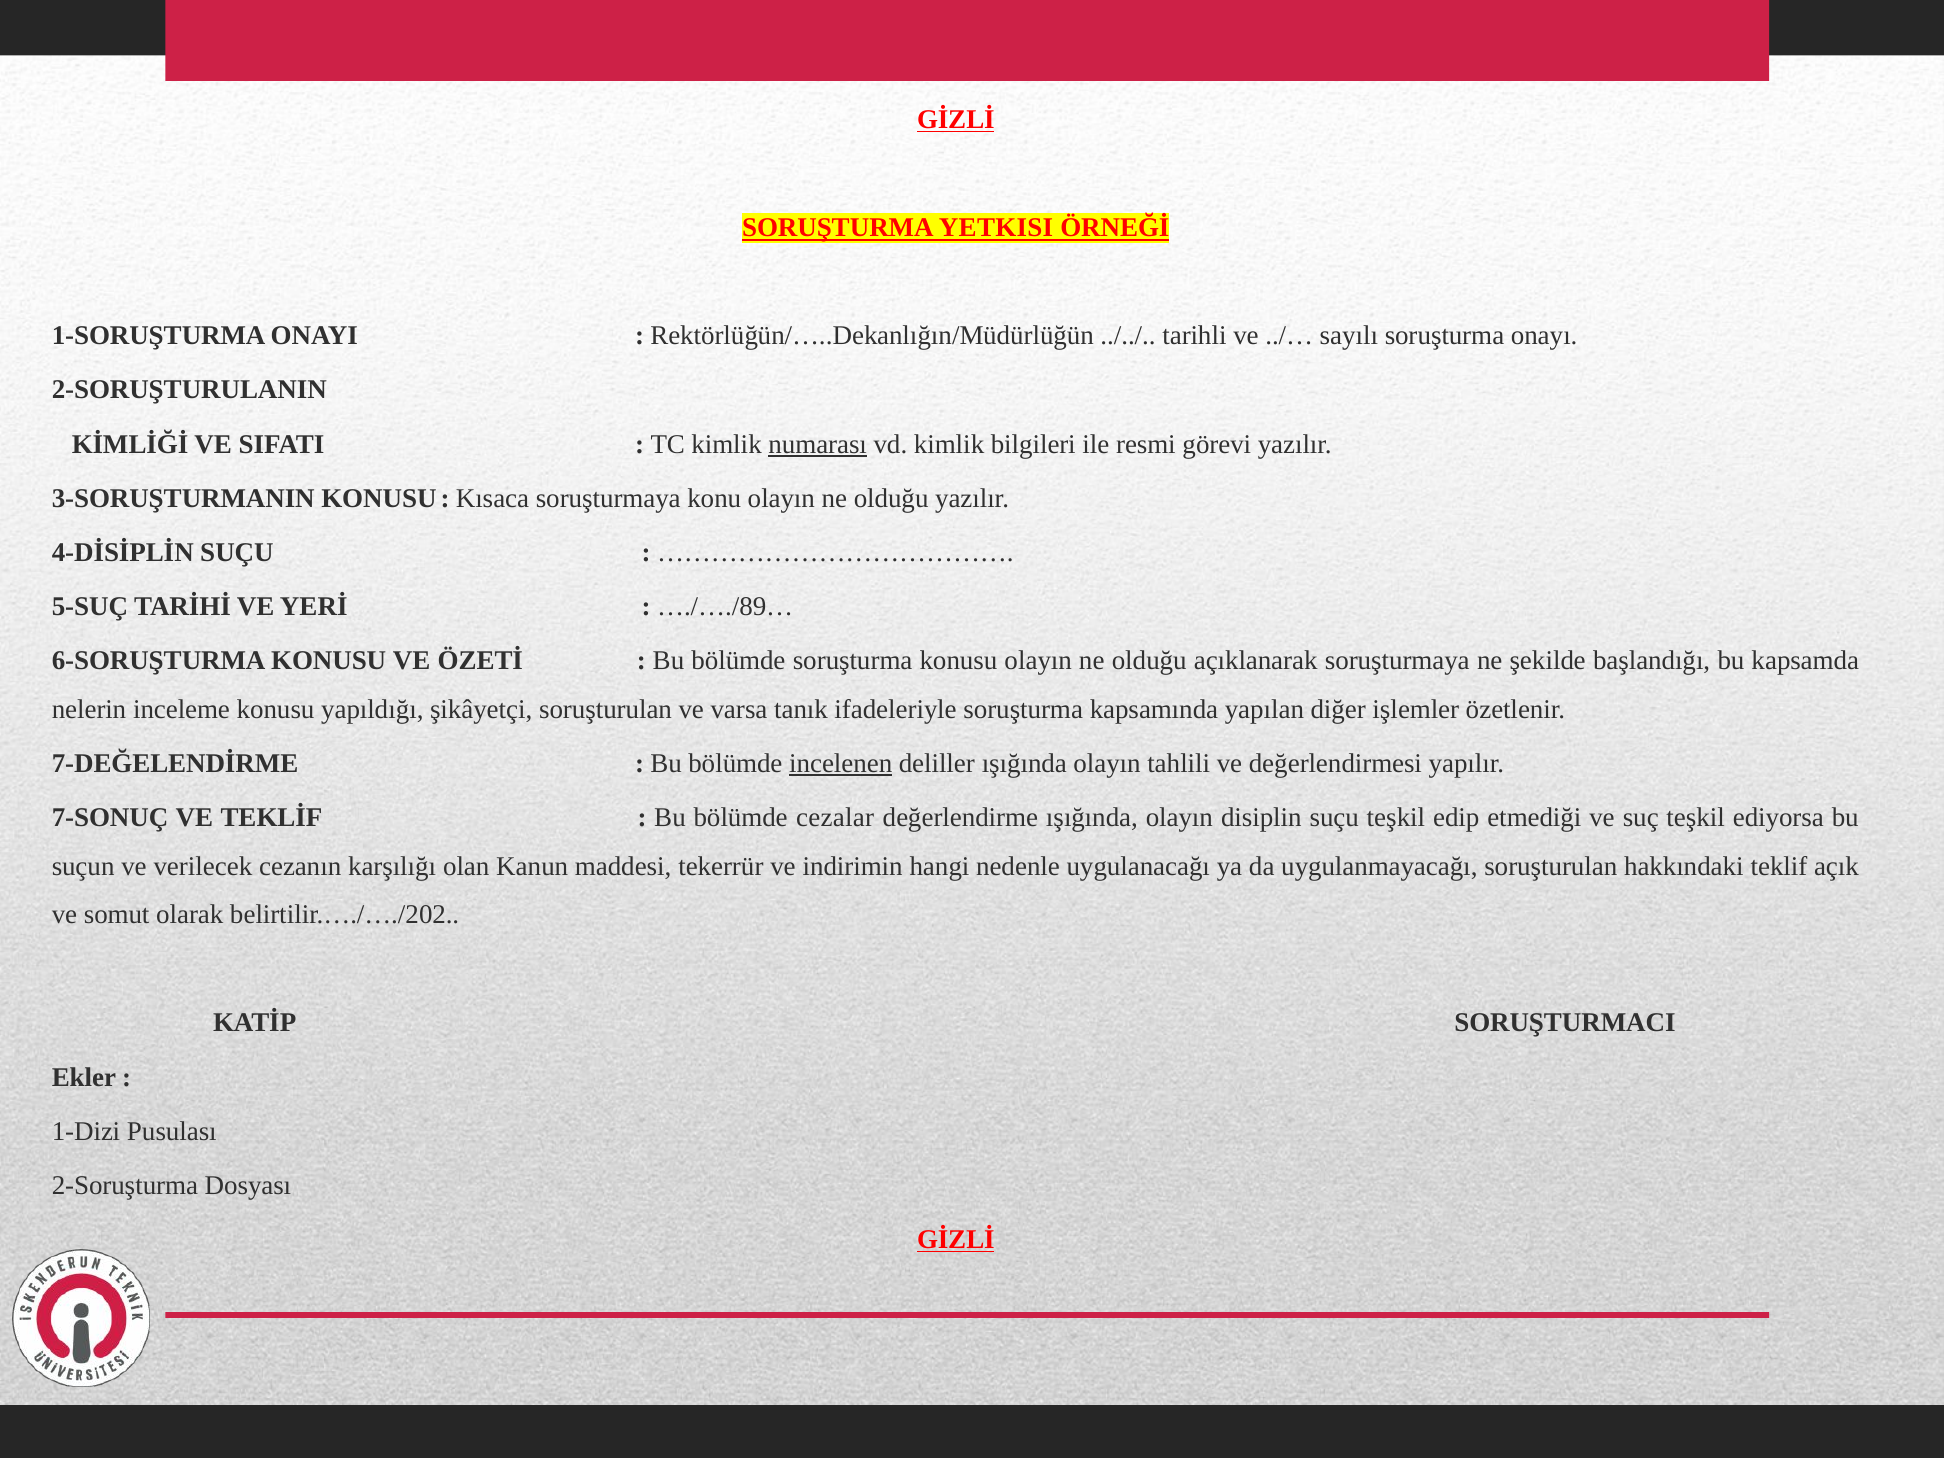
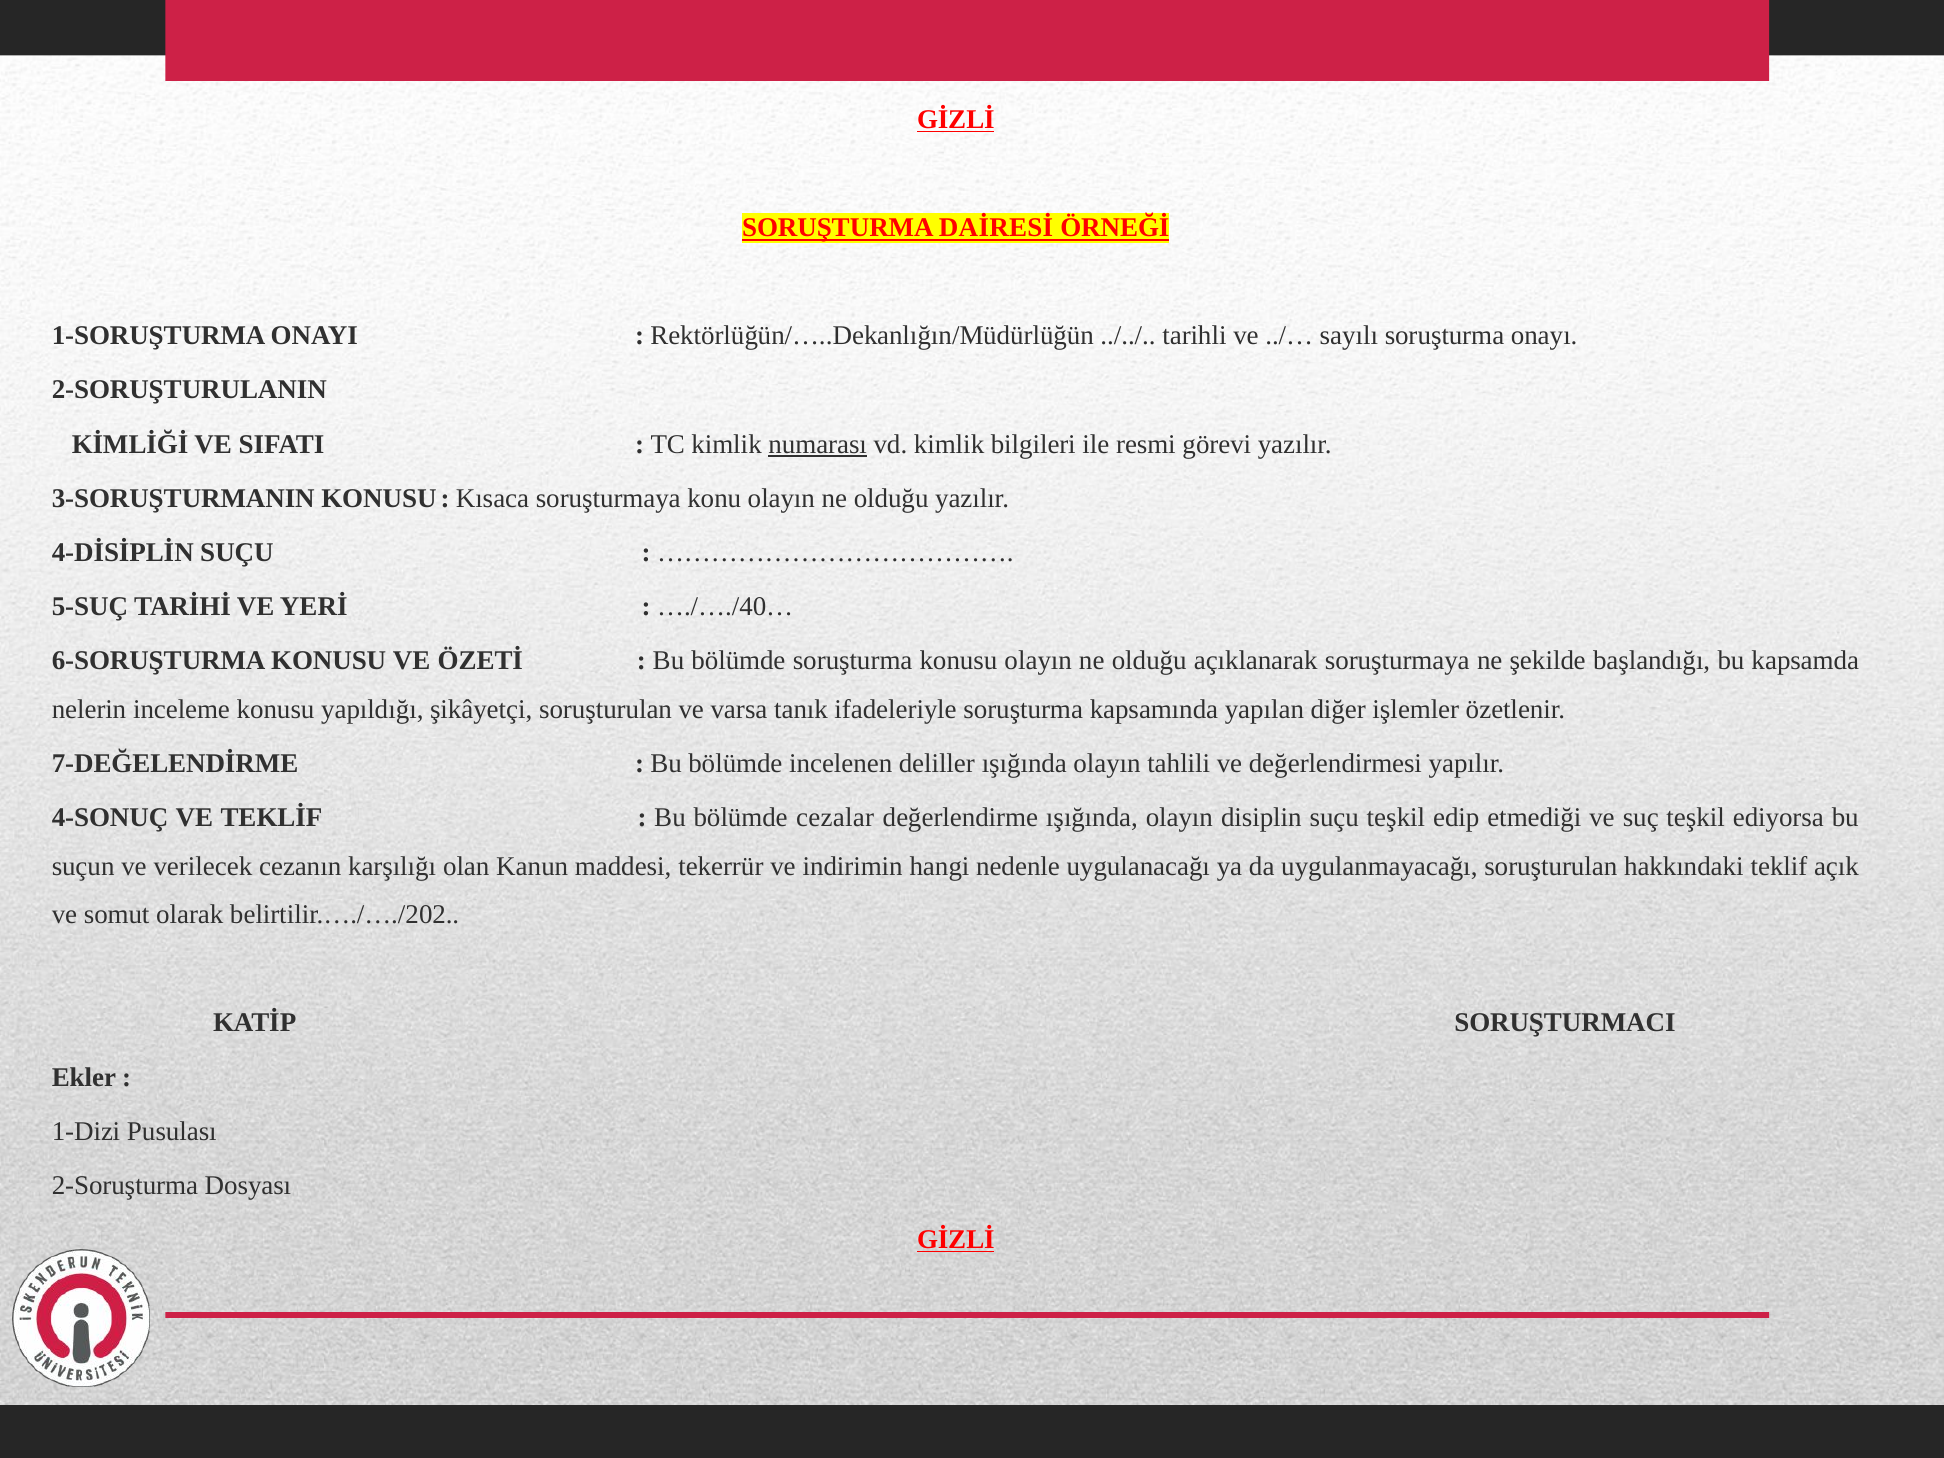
YETKISI: YETKISI -> DAİRESİ (996, 228)
…./…./89…: …./…./89… -> …./…./40… (725, 606)
incelenen underline: present -> none (841, 763)
7-SONUÇ: 7-SONUÇ -> 4-SONUÇ (110, 817)
